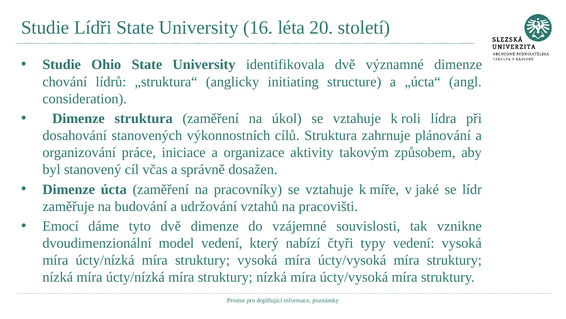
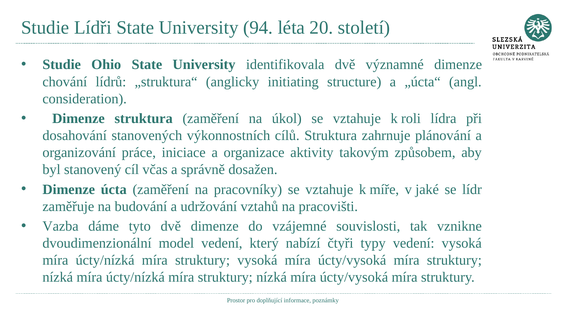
16: 16 -> 94 (258, 28)
Emocí: Emocí -> Vazba (61, 226)
